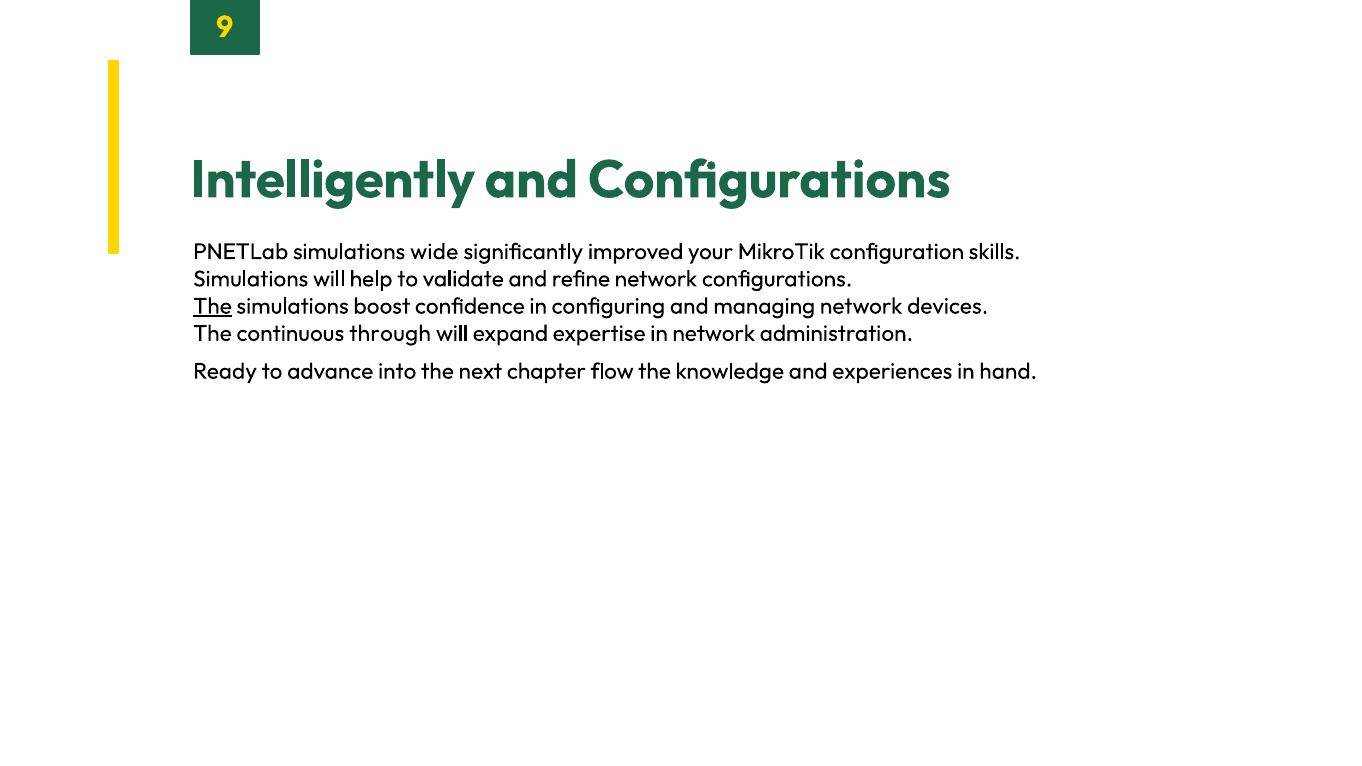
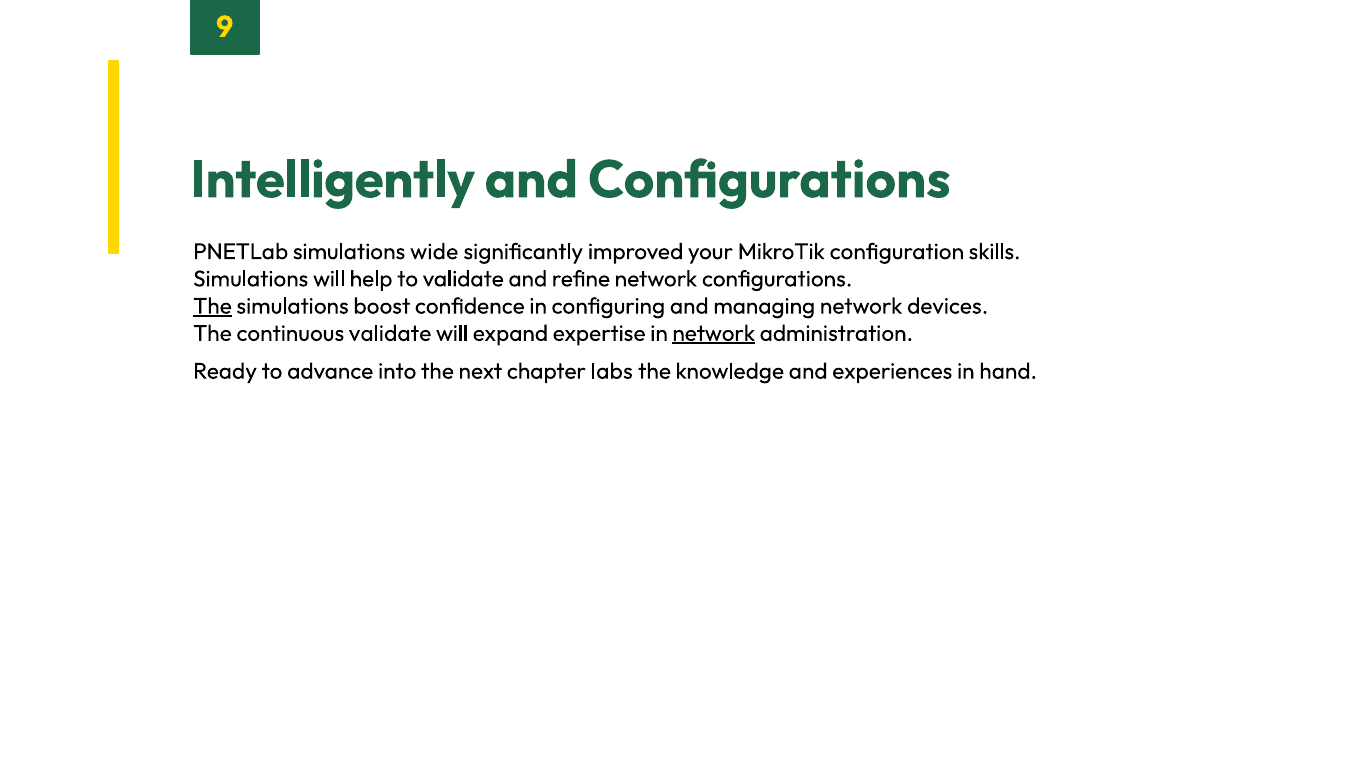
continuous through: through -> validate (390, 333)
network underline: none -> present (714, 333)
flow: flow -> labs (612, 371)
